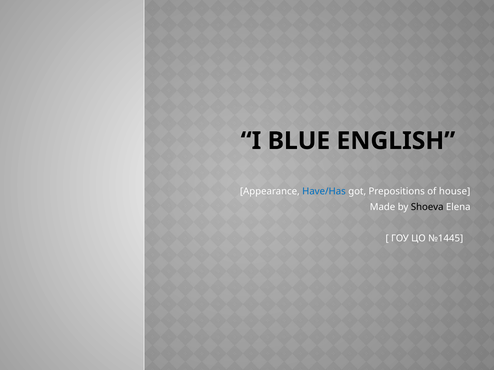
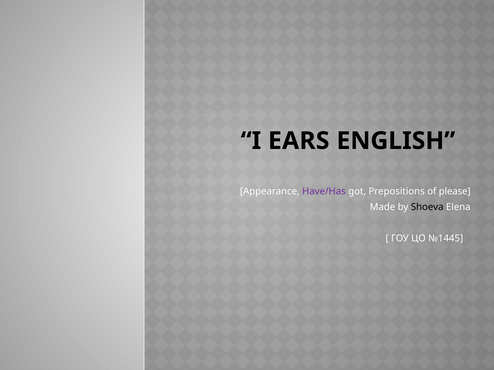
BLUE: BLUE -> EARS (299, 141)
Have/Has colour: blue -> purple (324, 192)
house: house -> please (455, 192)
